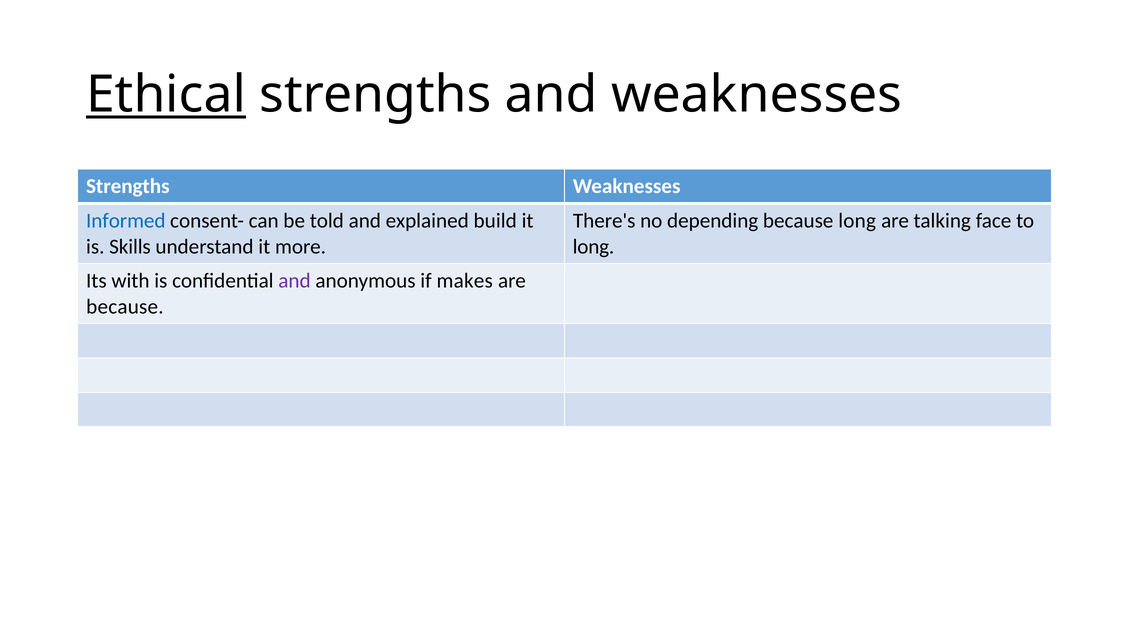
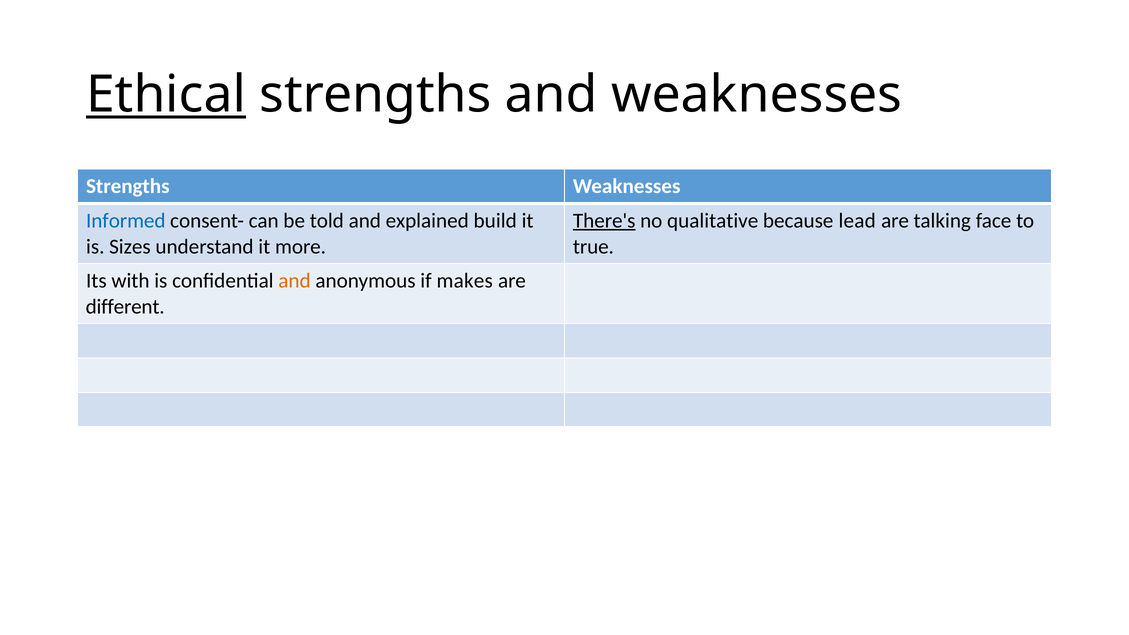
There's underline: none -> present (604, 221)
depending: depending -> qualitative (713, 221)
because long: long -> lead (857, 221)
Skills: Skills -> Sizes (130, 247)
long: long -> true (593, 247)
and colour: purple -> orange (294, 281)
because: because -> different (125, 307)
